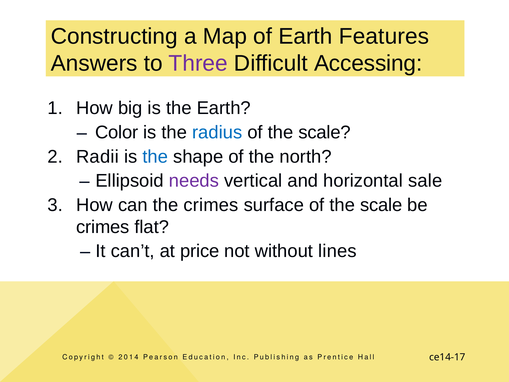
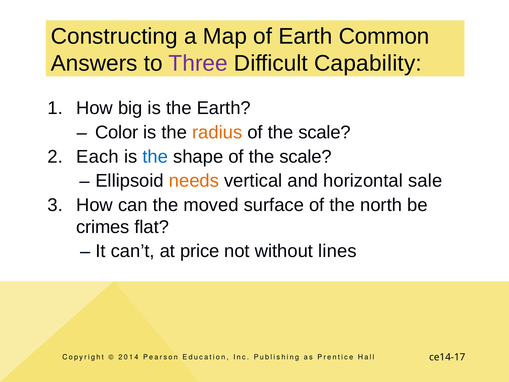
Features: Features -> Common (384, 36)
Accessing: Accessing -> Capability (368, 63)
radius colour: blue -> orange (217, 132)
Radii: Radii -> Each (97, 157)
shape of the north: north -> scale (306, 157)
needs colour: purple -> orange (194, 181)
the crimes: crimes -> moved (211, 205)
surface of the scale: scale -> north (381, 205)
